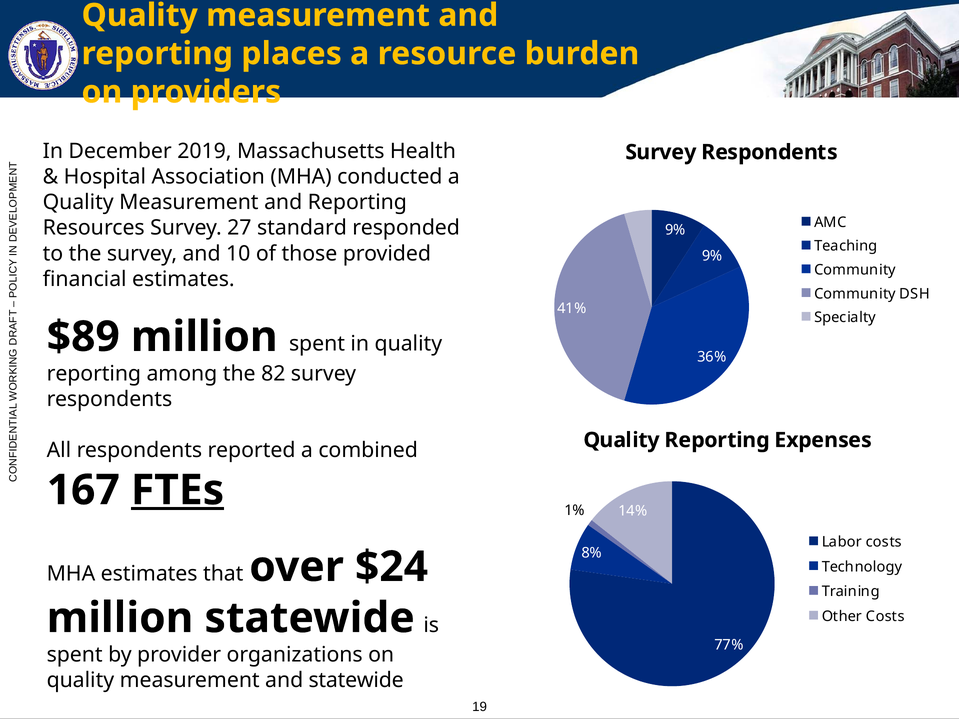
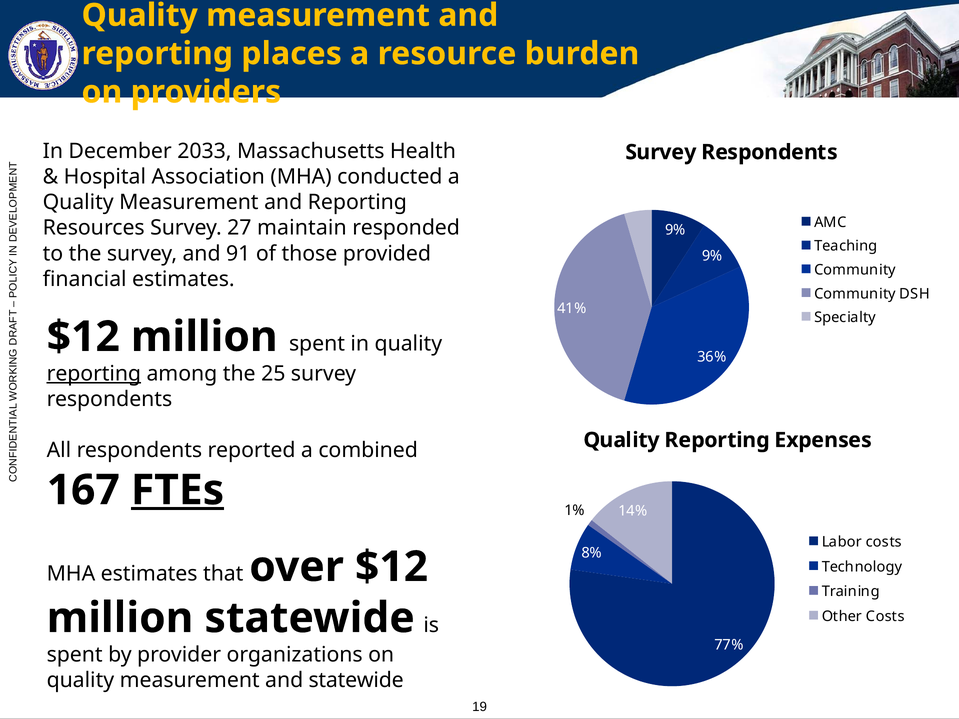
2019: 2019 -> 2033 (204, 151)
standard: standard -> maintain (302, 228)
10: 10 -> 91 (238, 254)
$89: $89 -> $12 (83, 337)
reporting underline: none -> present (94, 374)
82: 82 -> 25 (273, 374)
over $24: $24 -> $12 (391, 567)
